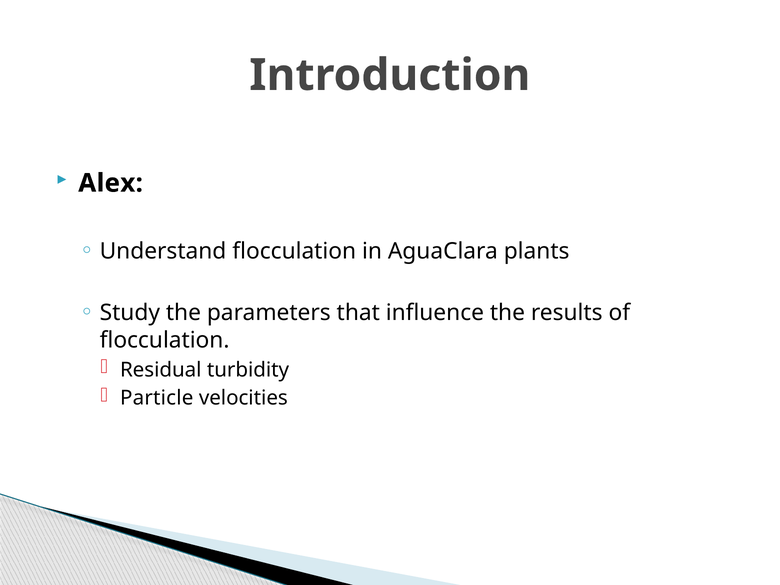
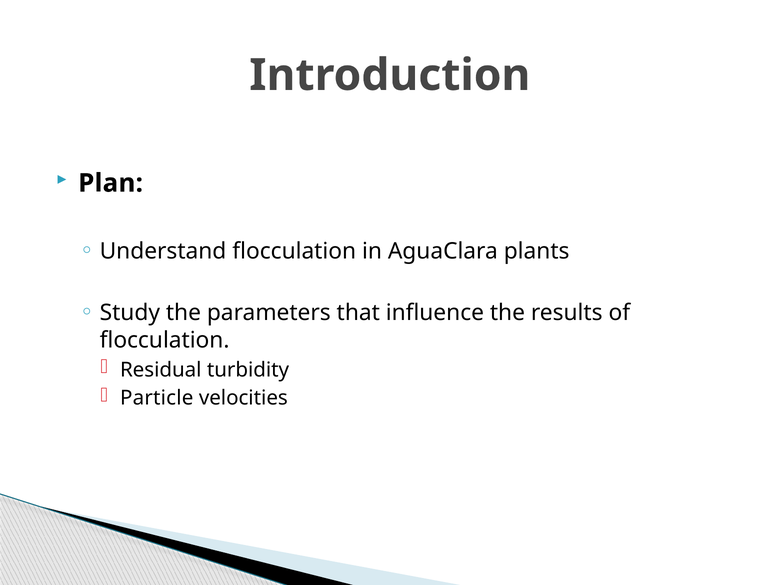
Alex: Alex -> Plan (111, 183)
